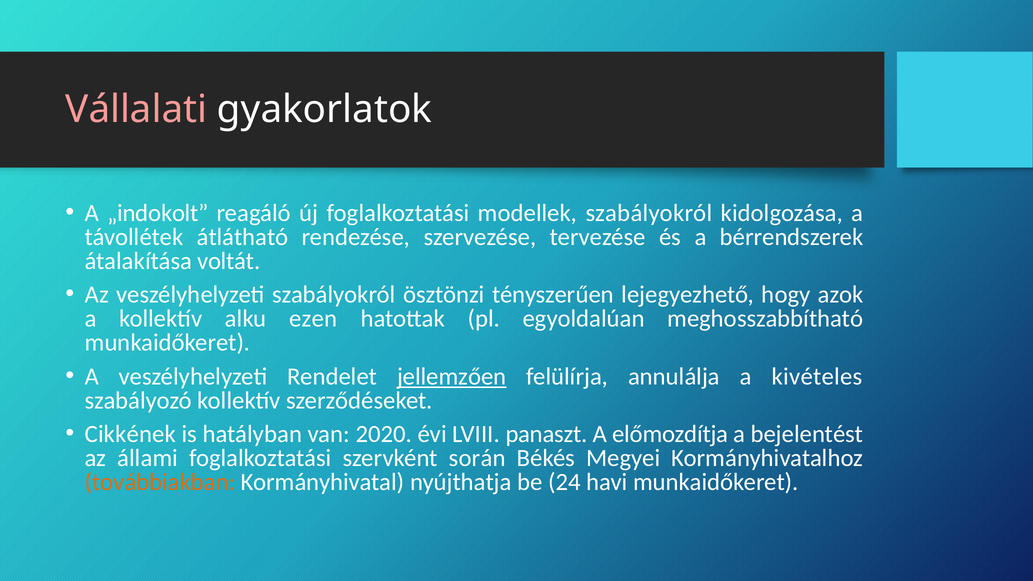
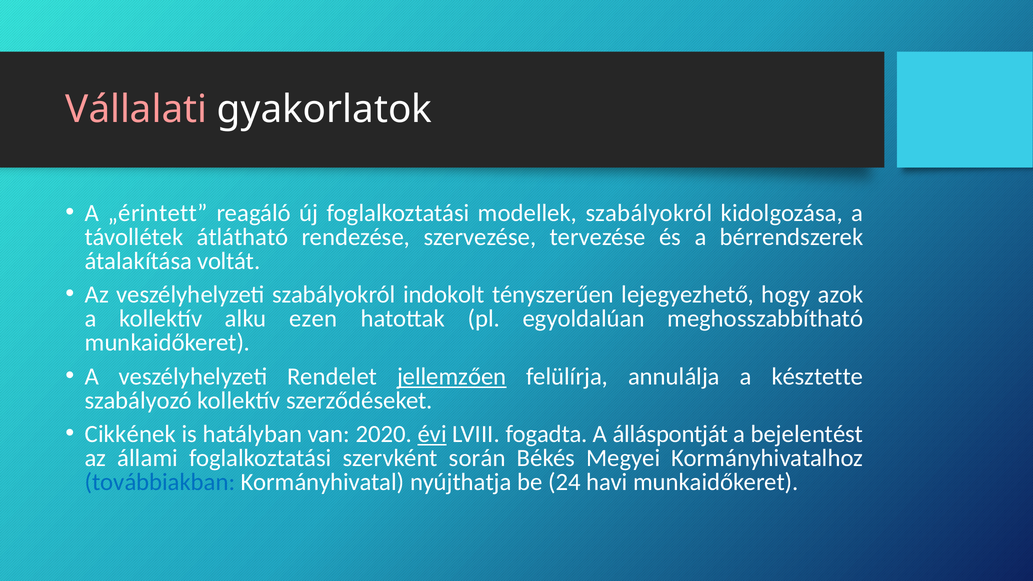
„indokolt: „indokolt -> „érintett (158, 213)
ösztönzi: ösztönzi -> indokolt (444, 295)
kivételes: kivételes -> késztette (817, 376)
évi underline: none -> present (432, 434)
panaszt: panaszt -> fogadta (546, 434)
előmozdítja: előmozdítja -> álláspontját (670, 434)
továbbiakban colour: orange -> blue (160, 482)
